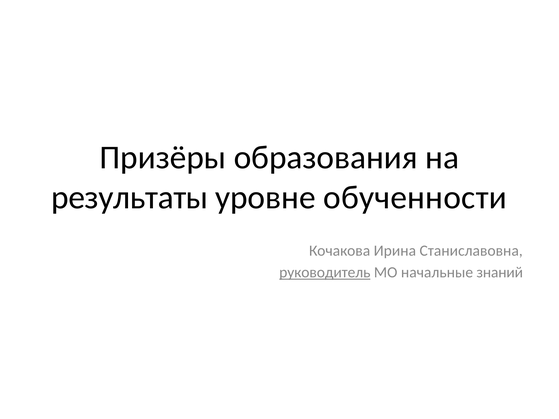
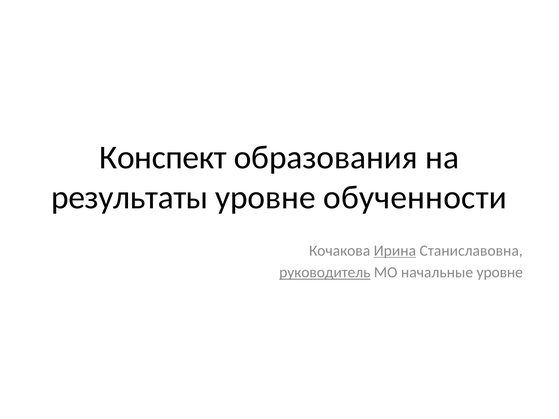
Призёры: Призёры -> Конспект (163, 157)
Ирина underline: none -> present (395, 251)
начальные знаний: знаний -> уровне (500, 273)
